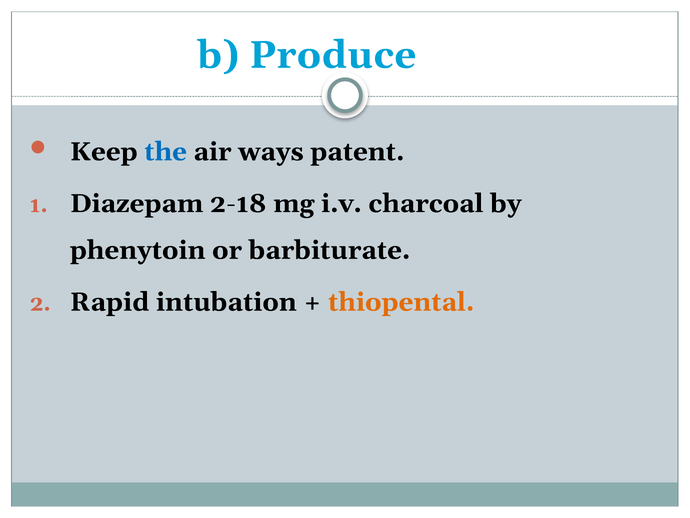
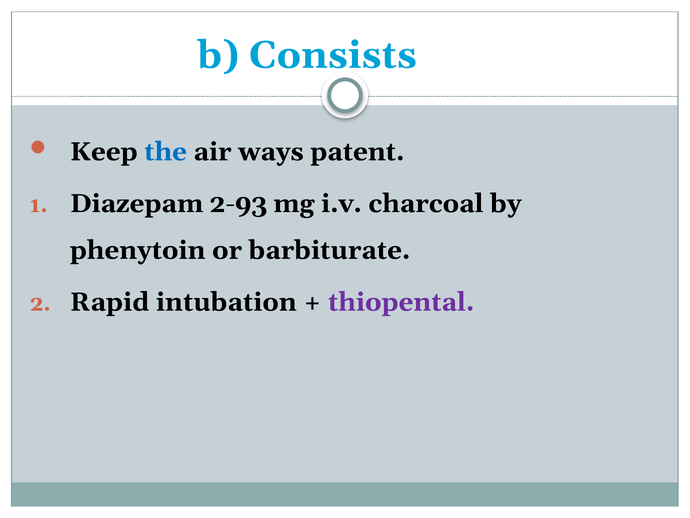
Produce: Produce -> Consists (333, 55)
2-18: 2-18 -> 2-93 (238, 203)
thiopental colour: orange -> purple (401, 302)
